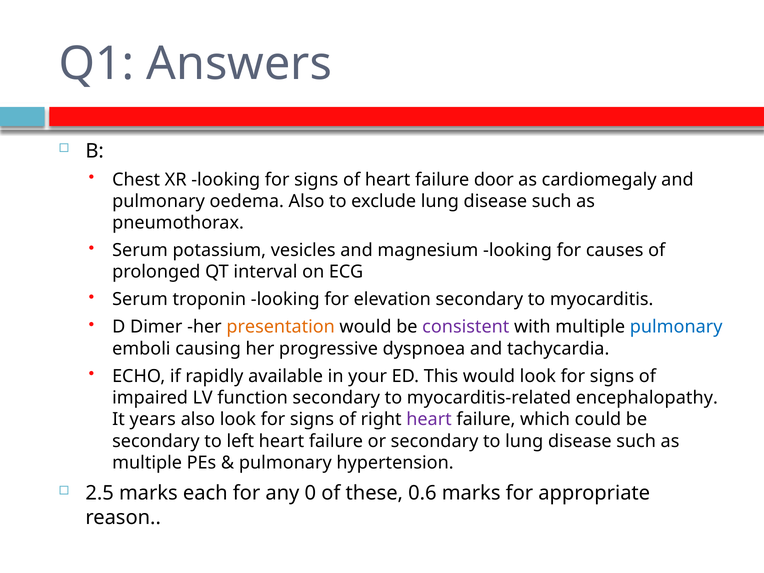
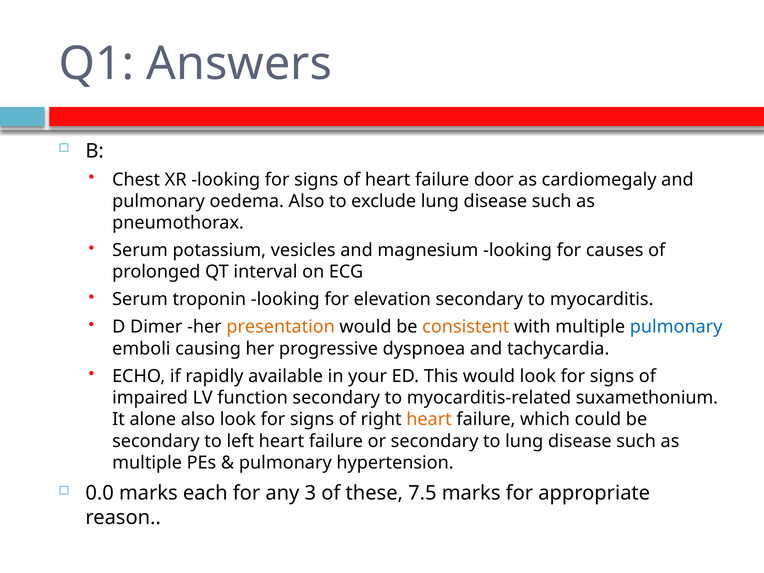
consistent colour: purple -> orange (466, 327)
encephalopathy: encephalopathy -> suxamethonium (647, 398)
years: years -> alone (153, 419)
heart colour: purple -> orange (429, 419)
2.5: 2.5 -> 0.0 (100, 493)
0: 0 -> 3 (310, 493)
0.6: 0.6 -> 7.5 (422, 493)
